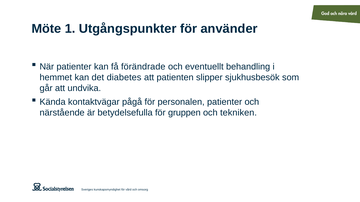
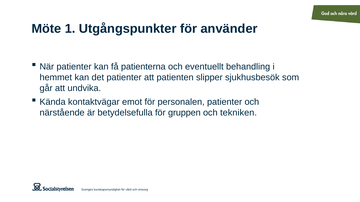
förändrade: förändrade -> patienterna (143, 67)
det diabetes: diabetes -> patienter (124, 78)
pågå: pågå -> emot (132, 102)
